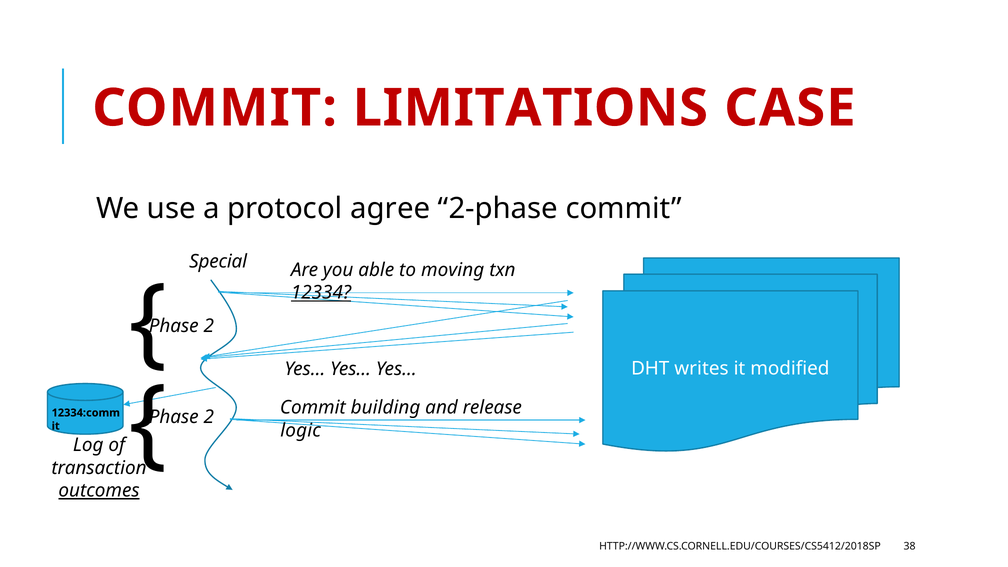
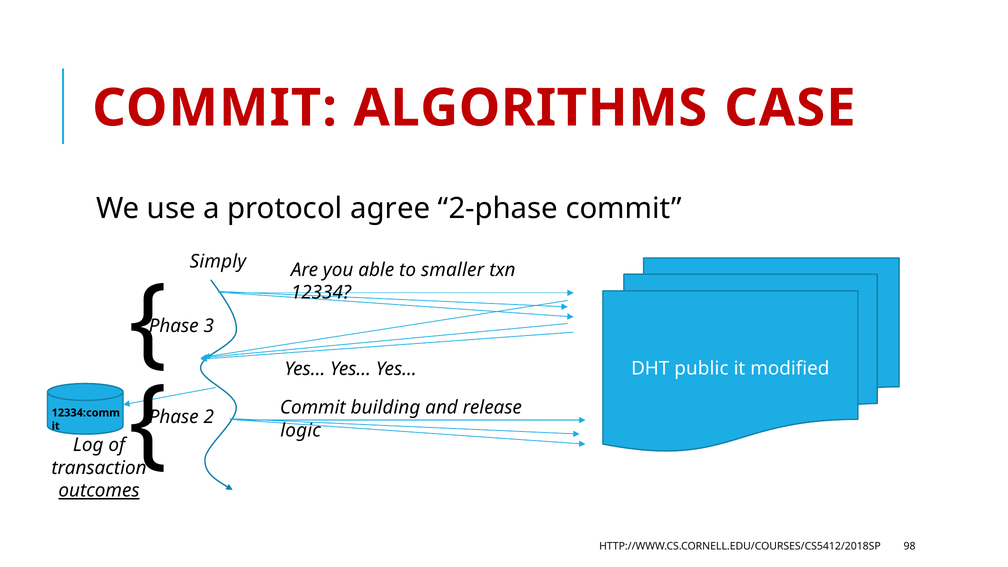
LIMITATIONS: LIMITATIONS -> ALGORITHMS (530, 108)
Special: Special -> Simply (218, 261)
moving: moving -> smaller (453, 270)
12334 underline: present -> none (321, 293)
2: 2 -> 3 (209, 326)
writes: writes -> public (701, 369)
38: 38 -> 98 (910, 546)
